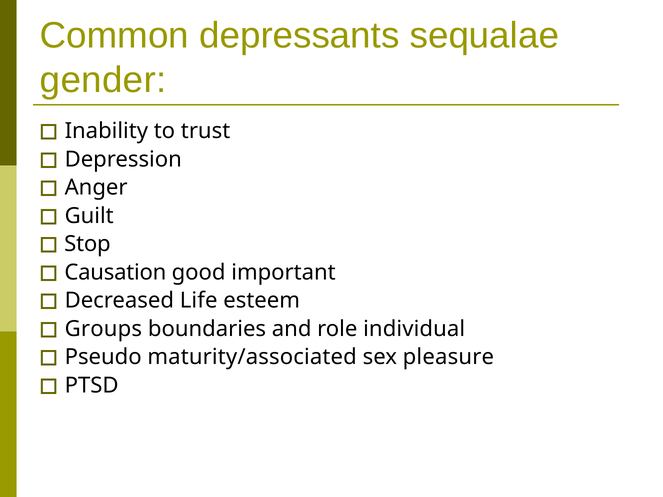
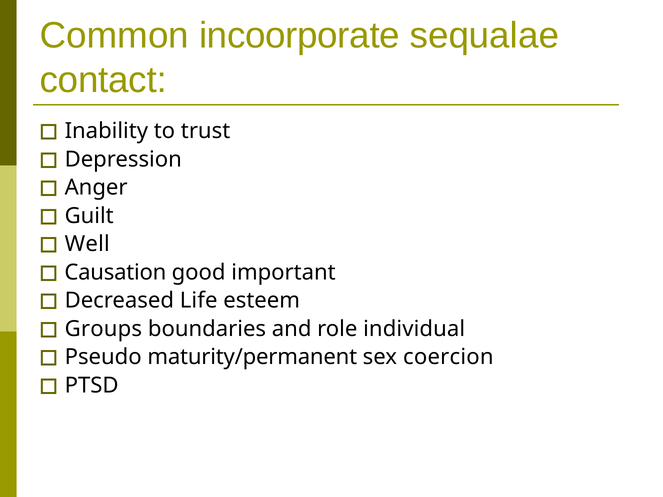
depressants: depressants -> incoorporate (299, 36)
gender: gender -> contact (103, 80)
Stop: Stop -> Well (87, 244)
maturity/associated: maturity/associated -> maturity/permanent (252, 357)
pleasure: pleasure -> coercion (448, 357)
